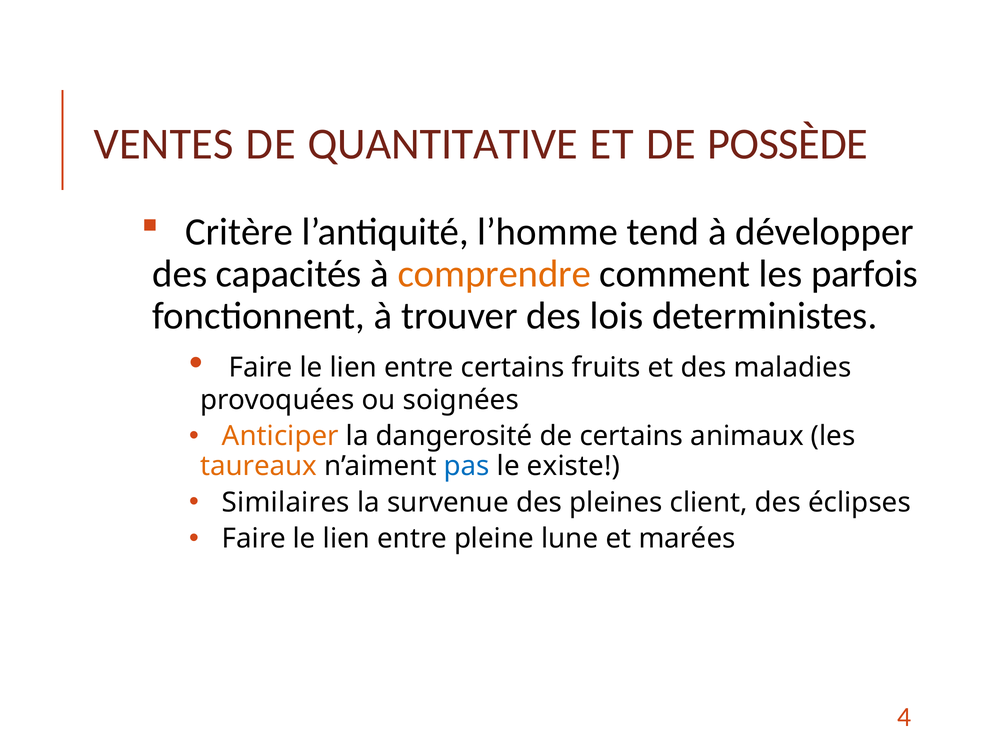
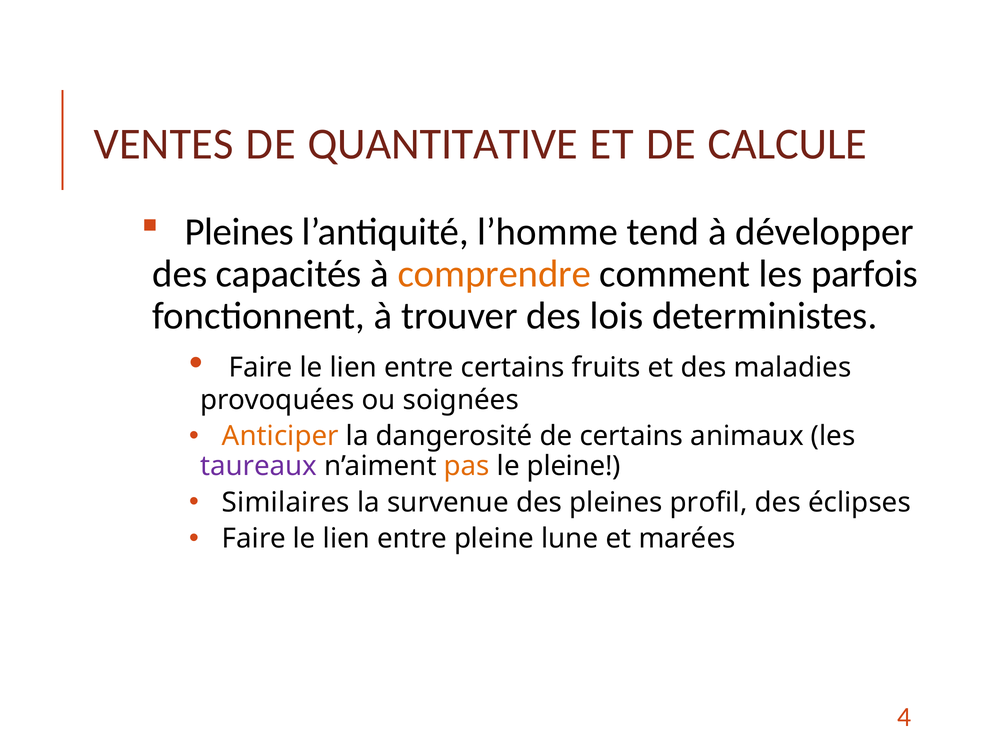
POSSÈDE: POSSÈDE -> CALCULE (788, 144)
Critère: Critère -> Pleines (239, 232)
taureaux colour: orange -> purple (259, 466)
pas colour: blue -> orange (467, 466)
le existe: existe -> pleine (574, 466)
client: client -> profil (709, 502)
